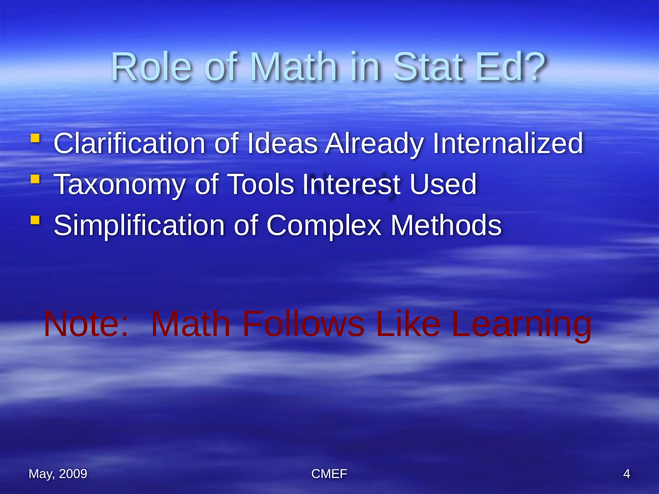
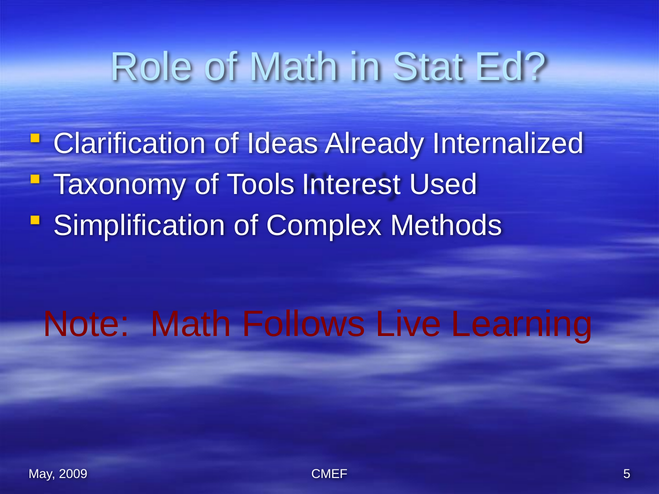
Like: Like -> Live (408, 324)
4: 4 -> 5 (627, 474)
